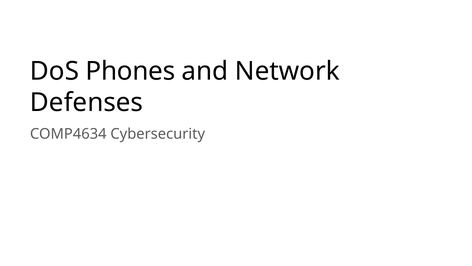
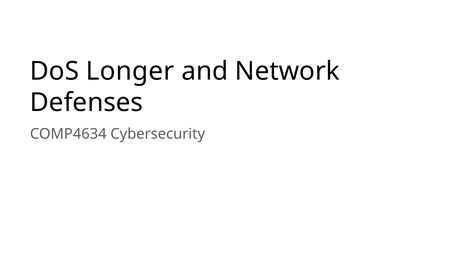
Phones: Phones -> Longer (130, 71)
